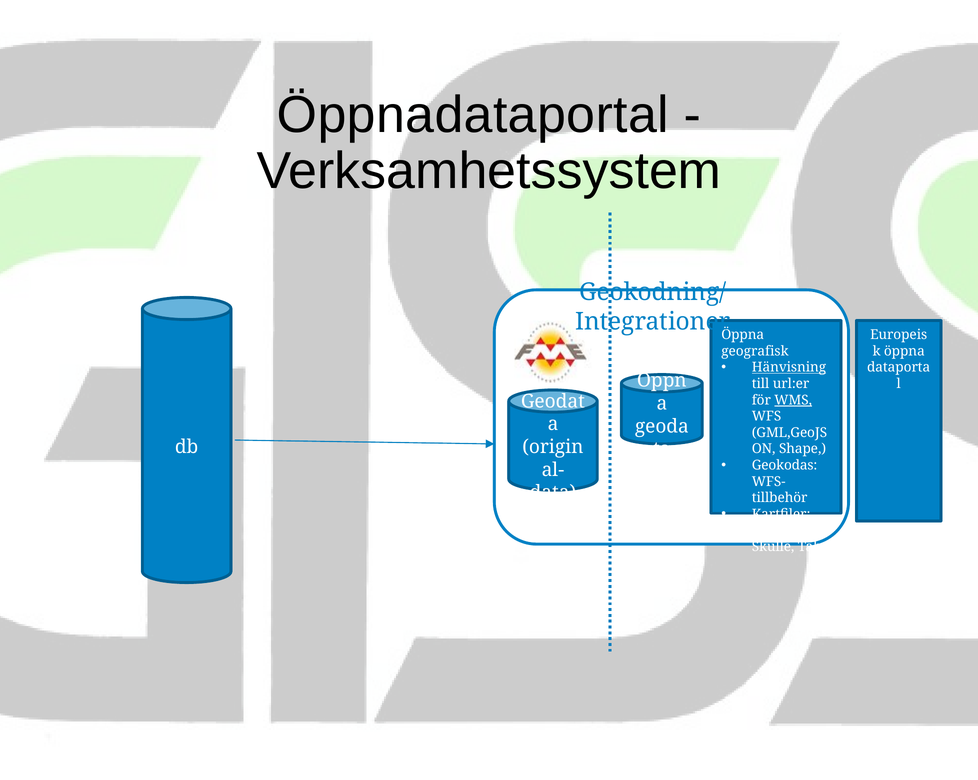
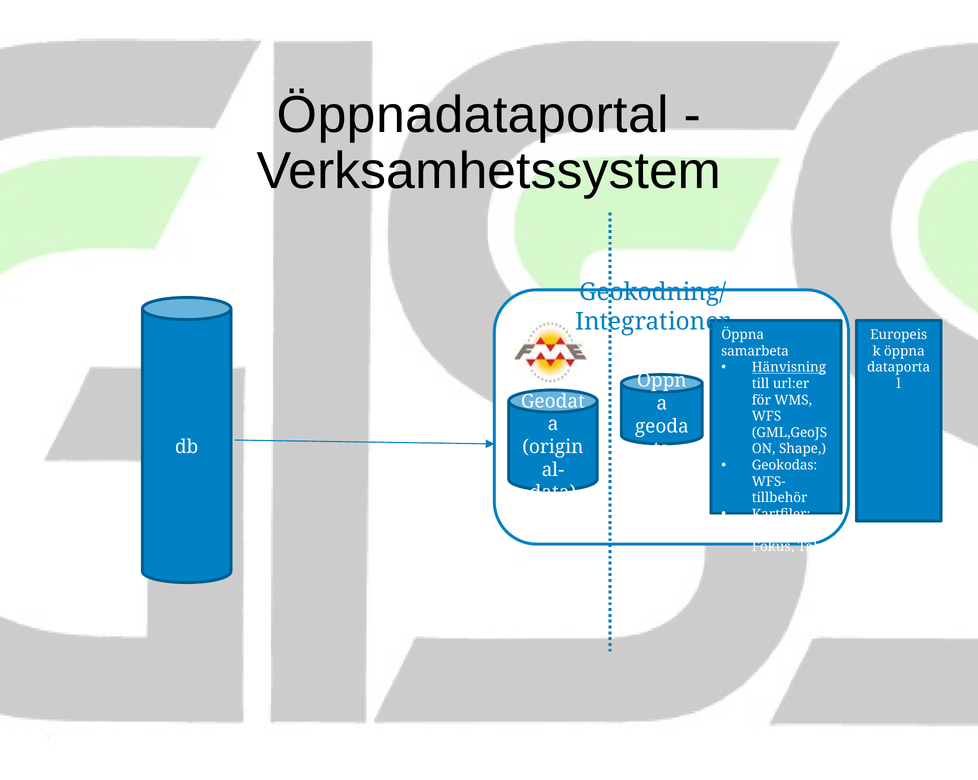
geografisk: geografisk -> samarbeta (755, 351)
WMS underline: present -> none (793, 400)
Skulle: Skulle -> Fokus (773, 546)
